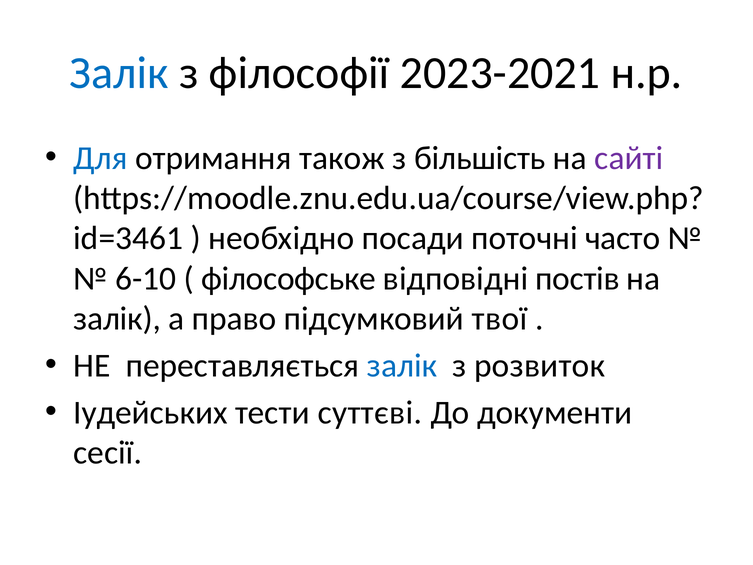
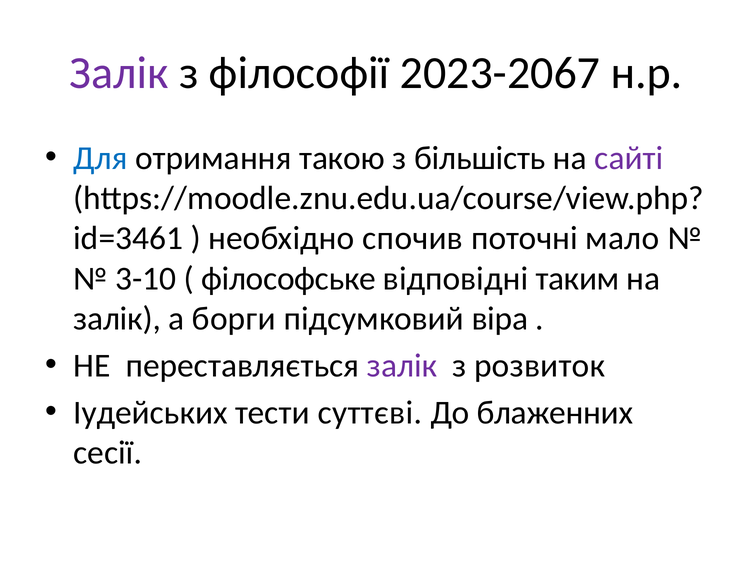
Залік colour: blue -> purple (119, 73)
2023-2021: 2023-2021 -> 2023-2067 (500, 73)
також: також -> такою (342, 158)
посади: посади -> спочив (413, 238)
часто: часто -> мало (622, 238)
6-10: 6-10 -> 3-10 (146, 278)
постів: постів -> таким (577, 278)
право: право -> борги (234, 319)
твої: твої -> віра (500, 319)
залік colour: blue -> purple (402, 365)
документи: документи -> блаженних (555, 412)
